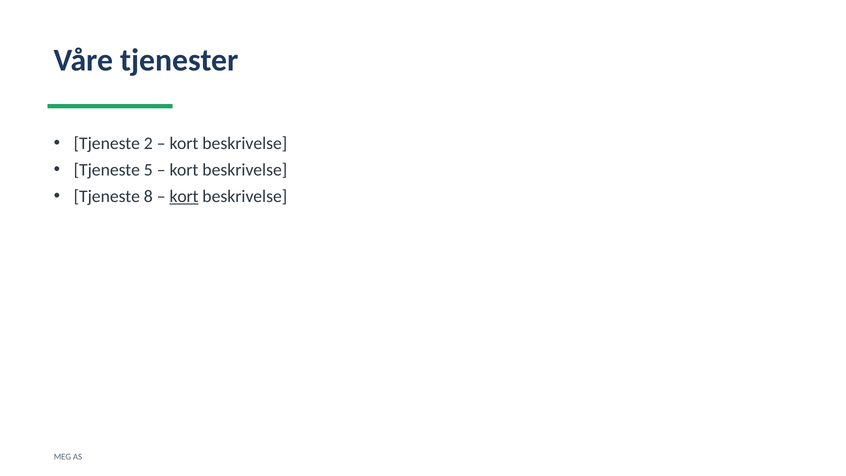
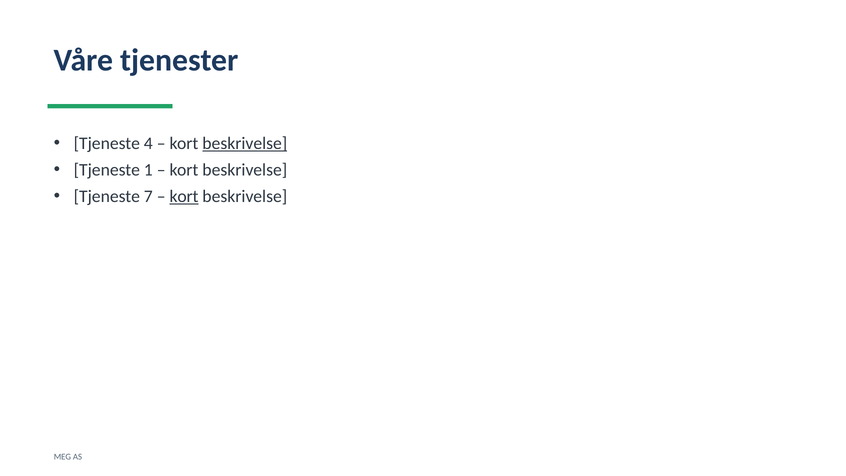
2: 2 -> 4 (148, 143)
beskrivelse underline: none -> present (245, 143)
5: 5 -> 1 (148, 170)
8: 8 -> 7 (148, 196)
